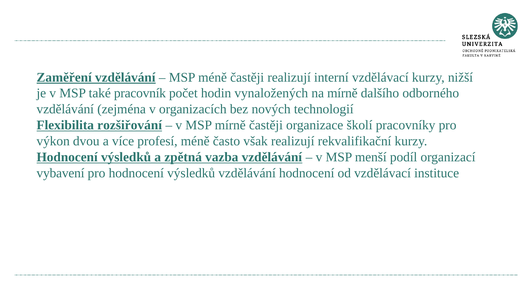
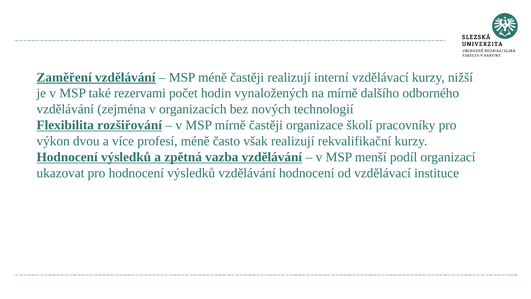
pracovník: pracovník -> rezervami (140, 93)
vybavení: vybavení -> ukazovat (60, 173)
